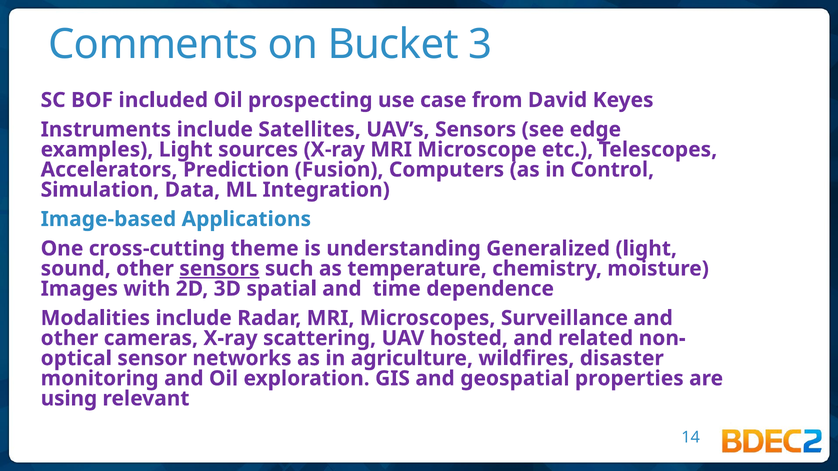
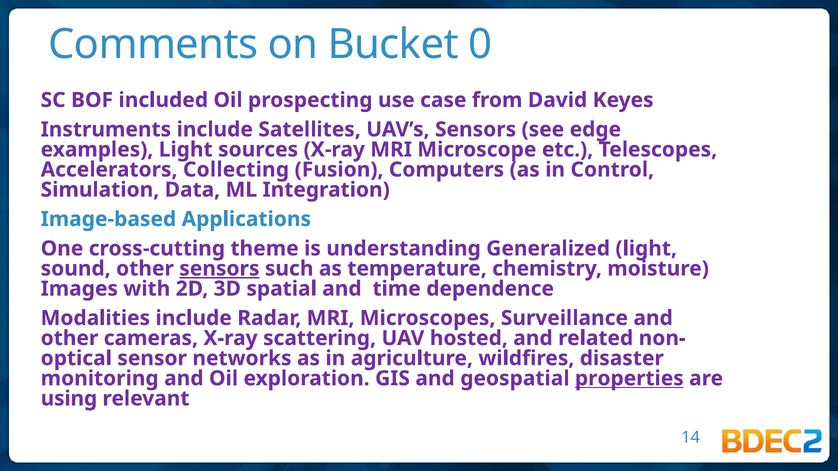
3: 3 -> 0 (480, 44)
Prediction: Prediction -> Collecting (236, 170)
properties underline: none -> present (629, 379)
